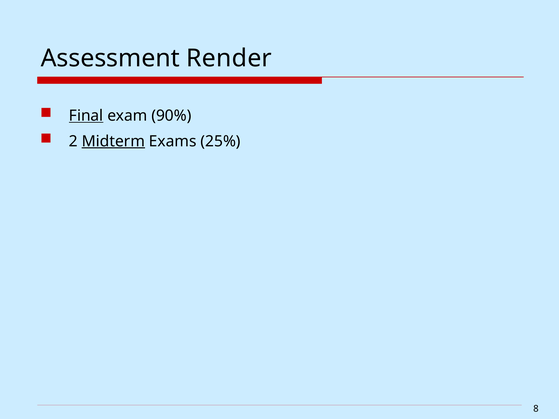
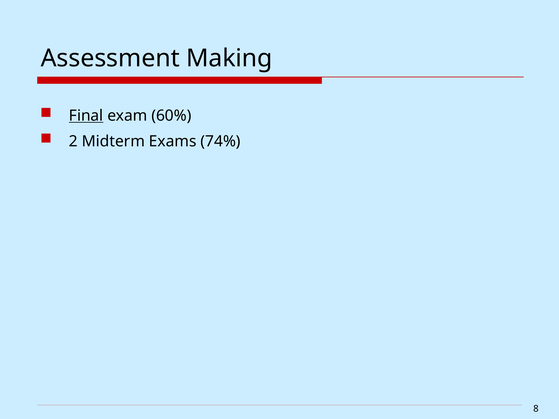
Render: Render -> Making (229, 58)
90%: 90% -> 60% (171, 116)
Midterm underline: present -> none (113, 141)
25%: 25% -> 74% (221, 141)
